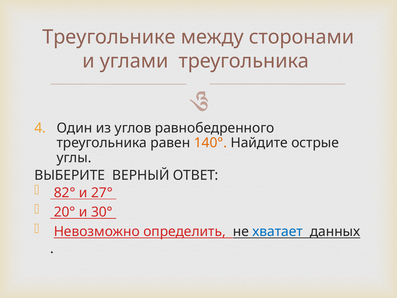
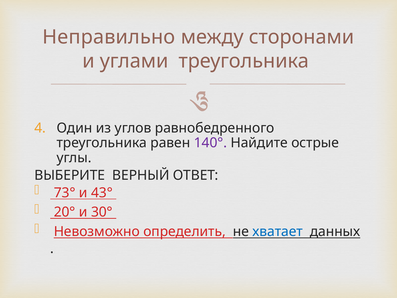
Треугольнике: Треугольнике -> Неправильно (109, 37)
140° colour: orange -> purple (210, 143)
82°: 82° -> 73° (65, 193)
27°: 27° -> 43° (102, 193)
